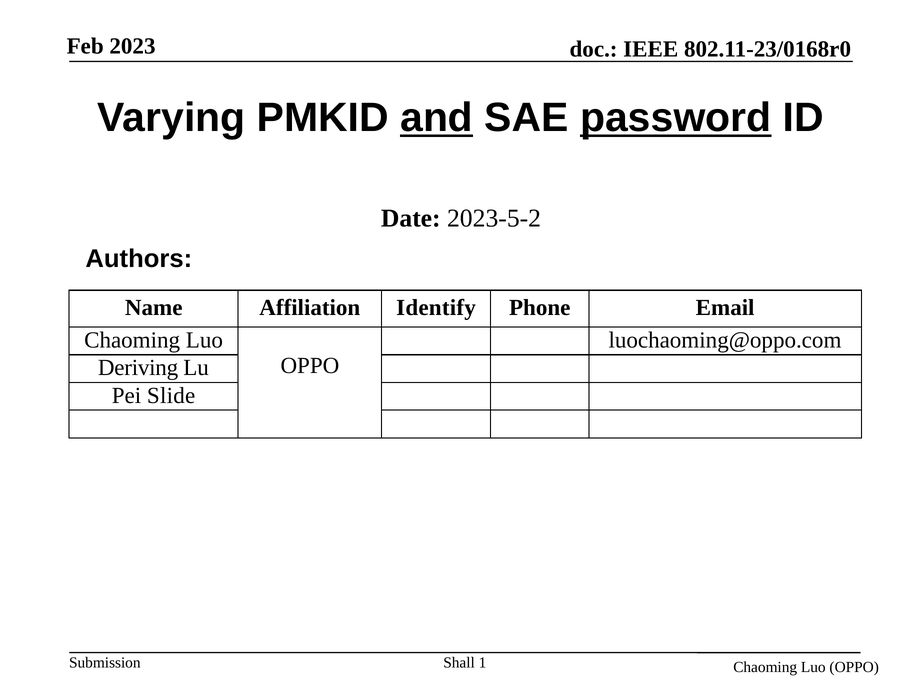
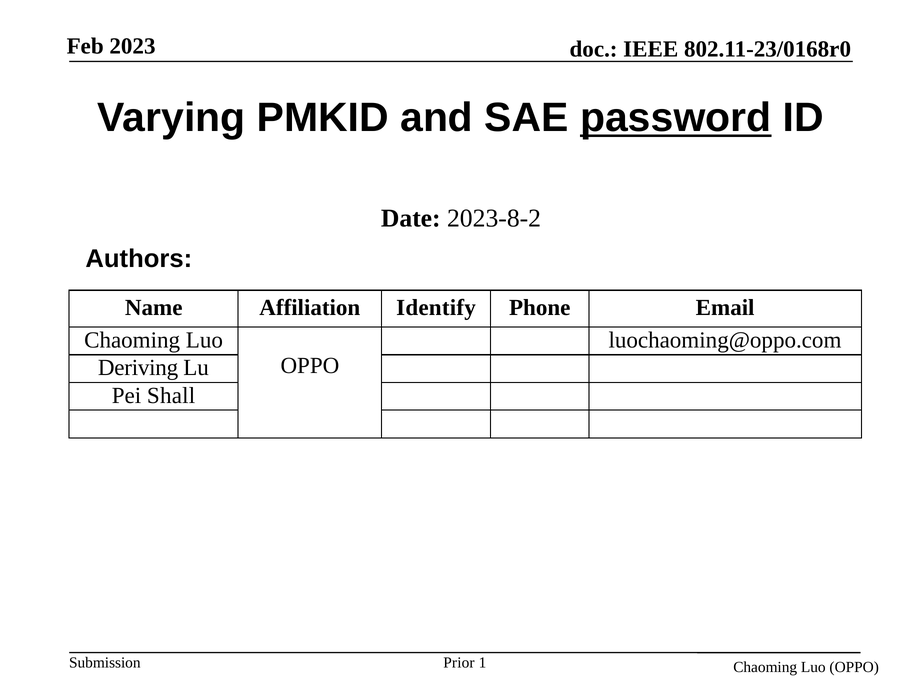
and underline: present -> none (437, 118)
2023-5-2: 2023-5-2 -> 2023-8-2 (494, 219)
Slide: Slide -> Shall (171, 396)
Shall: Shall -> Prior (459, 663)
